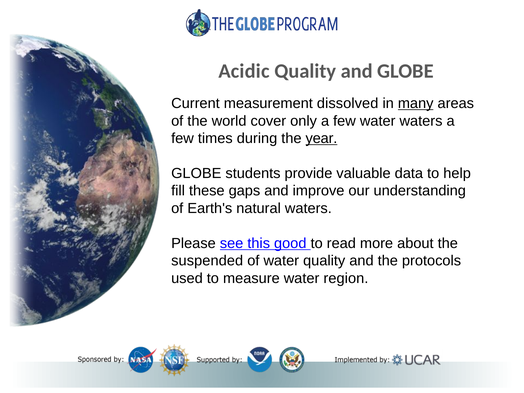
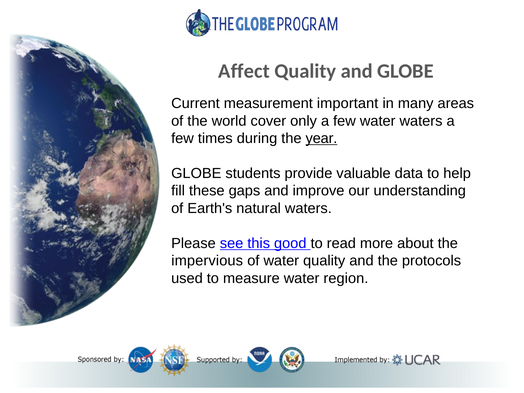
Acidic: Acidic -> Affect (244, 71)
dissolved: dissolved -> important (348, 103)
many underline: present -> none (416, 103)
suspended: suspended -> impervious (207, 261)
